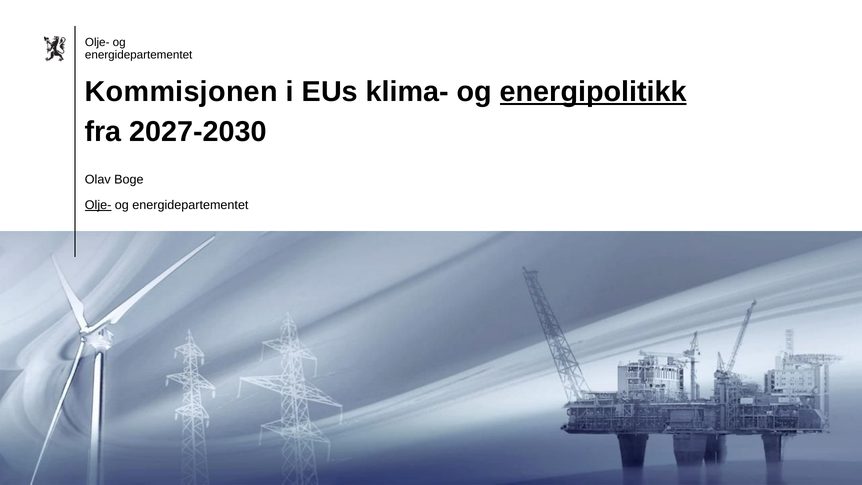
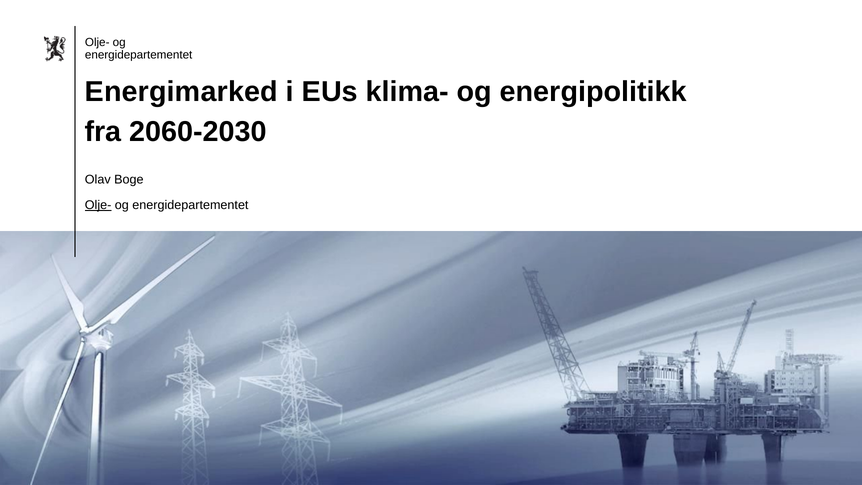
Kommisjonen: Kommisjonen -> Energimarked (181, 92)
energipolitikk underline: present -> none (593, 92)
2027-2030: 2027-2030 -> 2060-2030 (198, 132)
